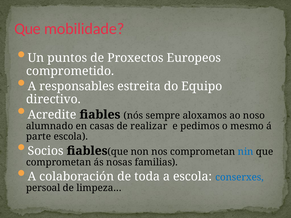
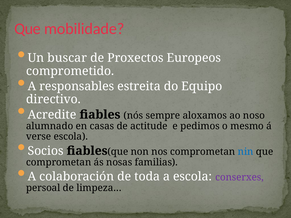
puntos: puntos -> buscar (67, 58)
realizar: realizar -> actitude (149, 126)
parte: parte -> verse (39, 137)
conserxes colour: blue -> purple (239, 178)
